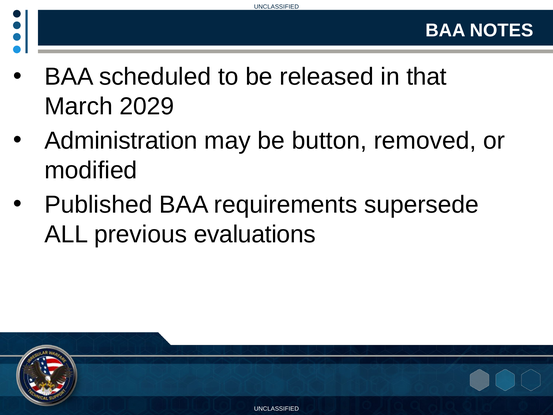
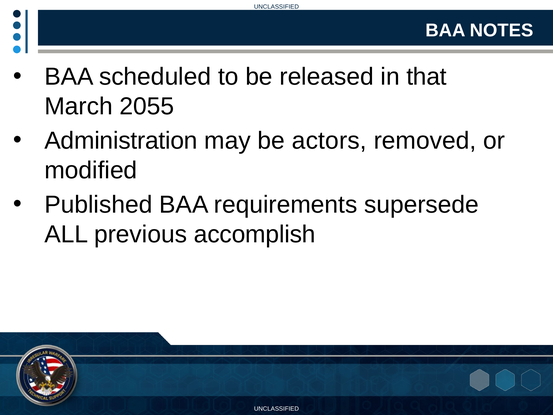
2029: 2029 -> 2055 (147, 106)
button: button -> actors (329, 141)
evaluations: evaluations -> accomplish (255, 234)
